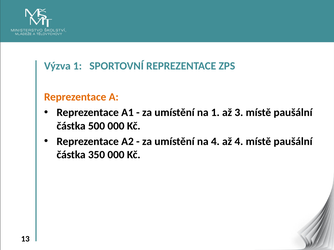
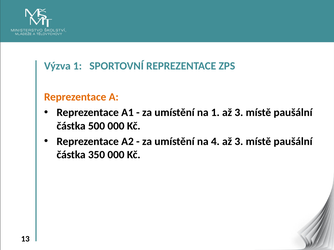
4 až 4: 4 -> 3 (239, 142)
